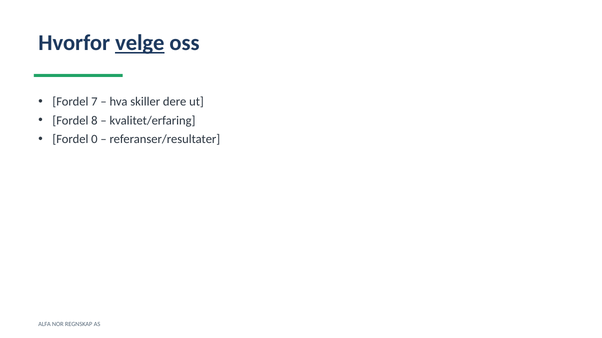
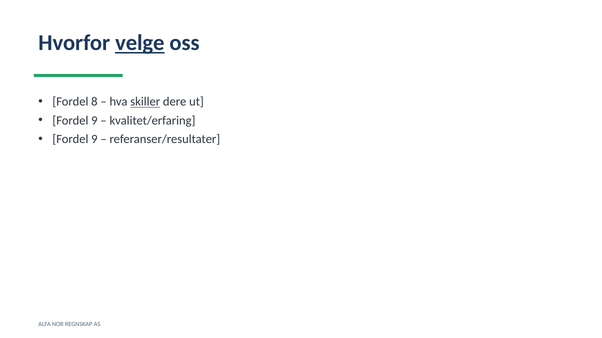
7: 7 -> 8 (94, 102)
skiller underline: none -> present (145, 102)
8: 8 -> 9 (94, 121)
0: 0 -> 9 (94, 140)
